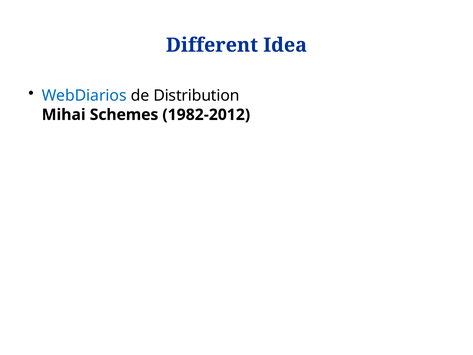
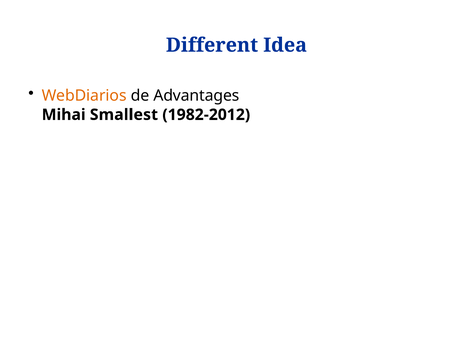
WebDiarios colour: blue -> orange (84, 96)
Distribution: Distribution -> Advantages (196, 96)
Schemes: Schemes -> Smallest (124, 115)
